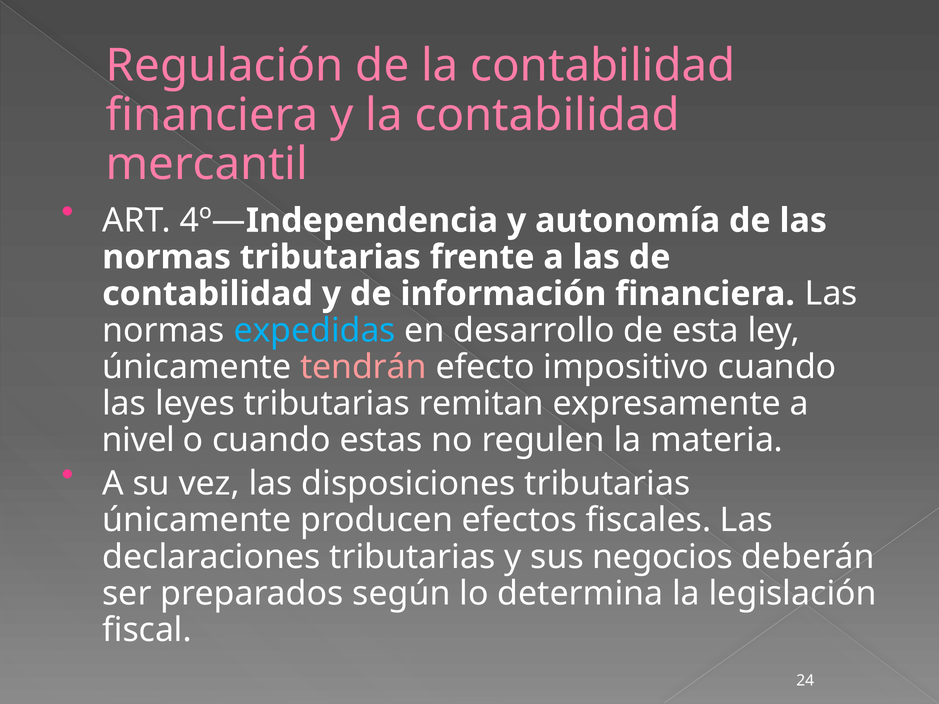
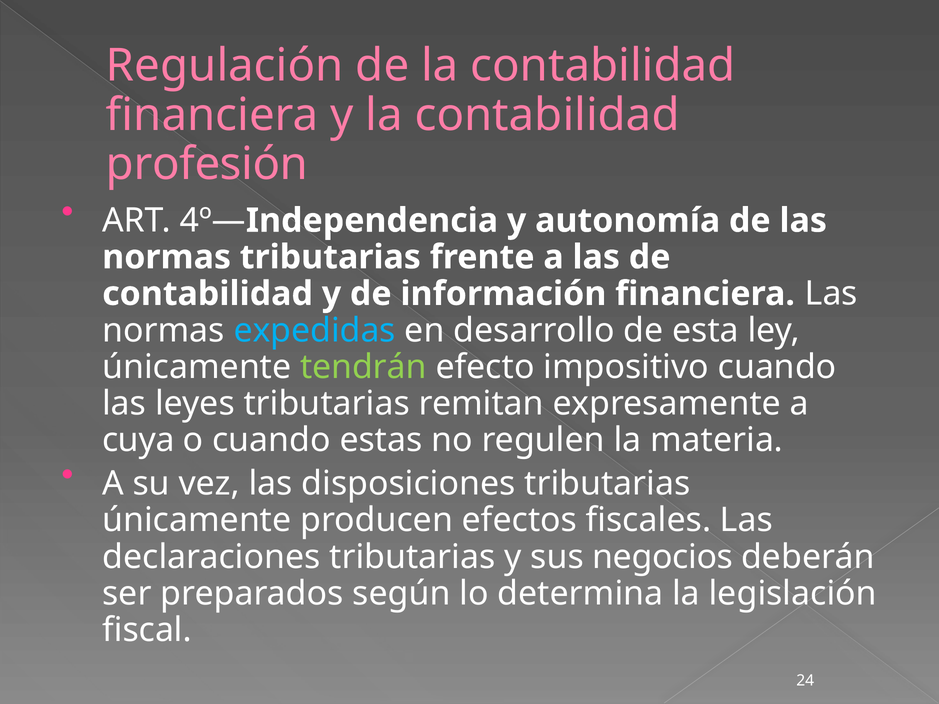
mercantil: mercantil -> profesión (207, 164)
tendrán colour: pink -> light green (363, 367)
nivel: nivel -> cuya (138, 440)
